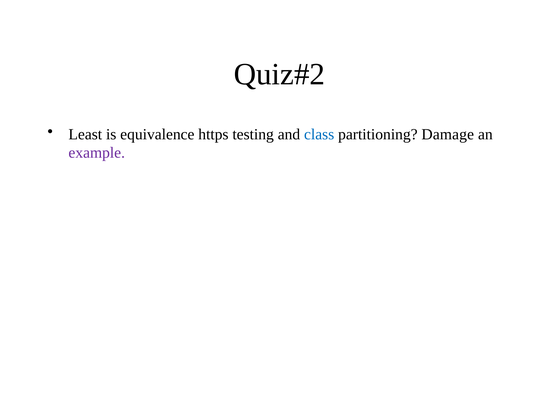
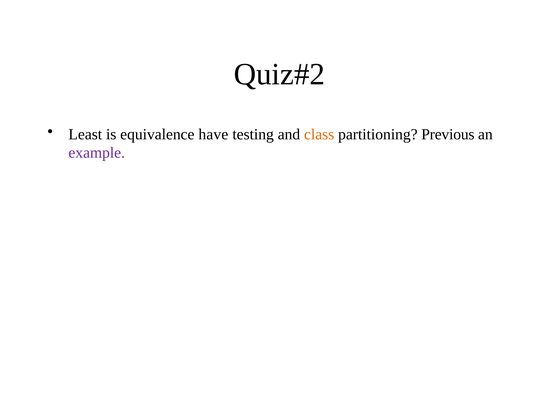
https: https -> have (213, 134)
class colour: blue -> orange (319, 134)
Damage: Damage -> Previous (448, 134)
